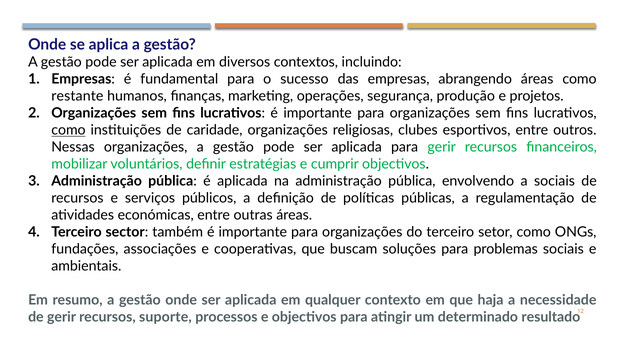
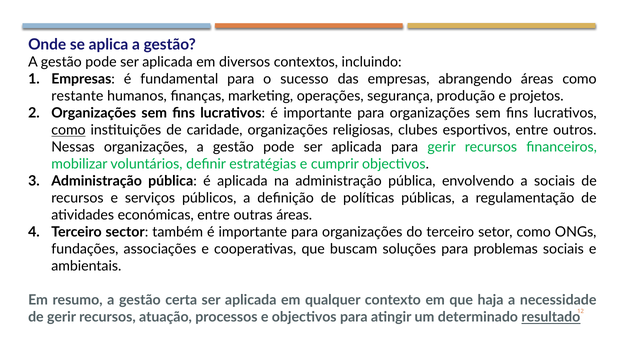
gestão onde: onde -> certa (181, 300)
suporte: suporte -> atuação (166, 317)
resultado underline: none -> present (551, 317)
